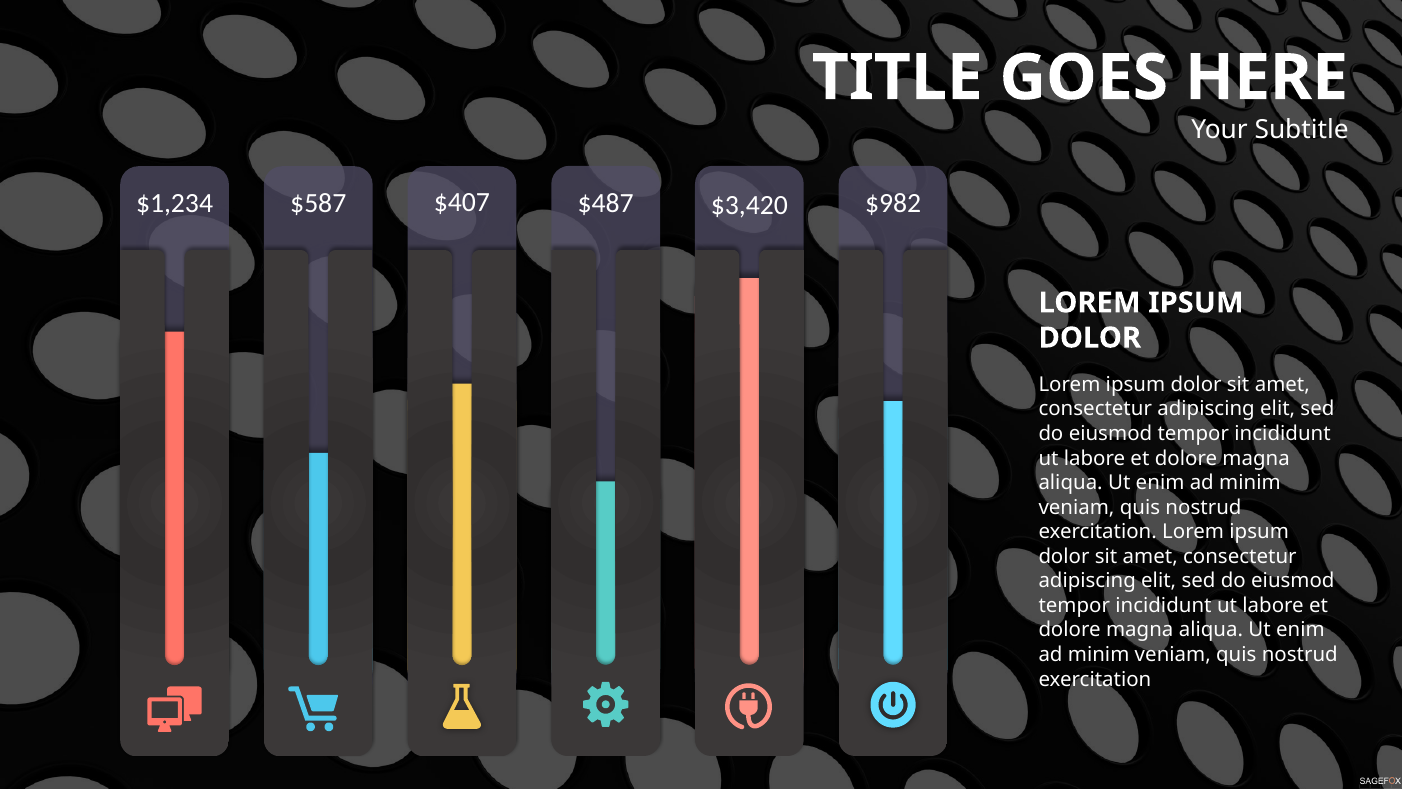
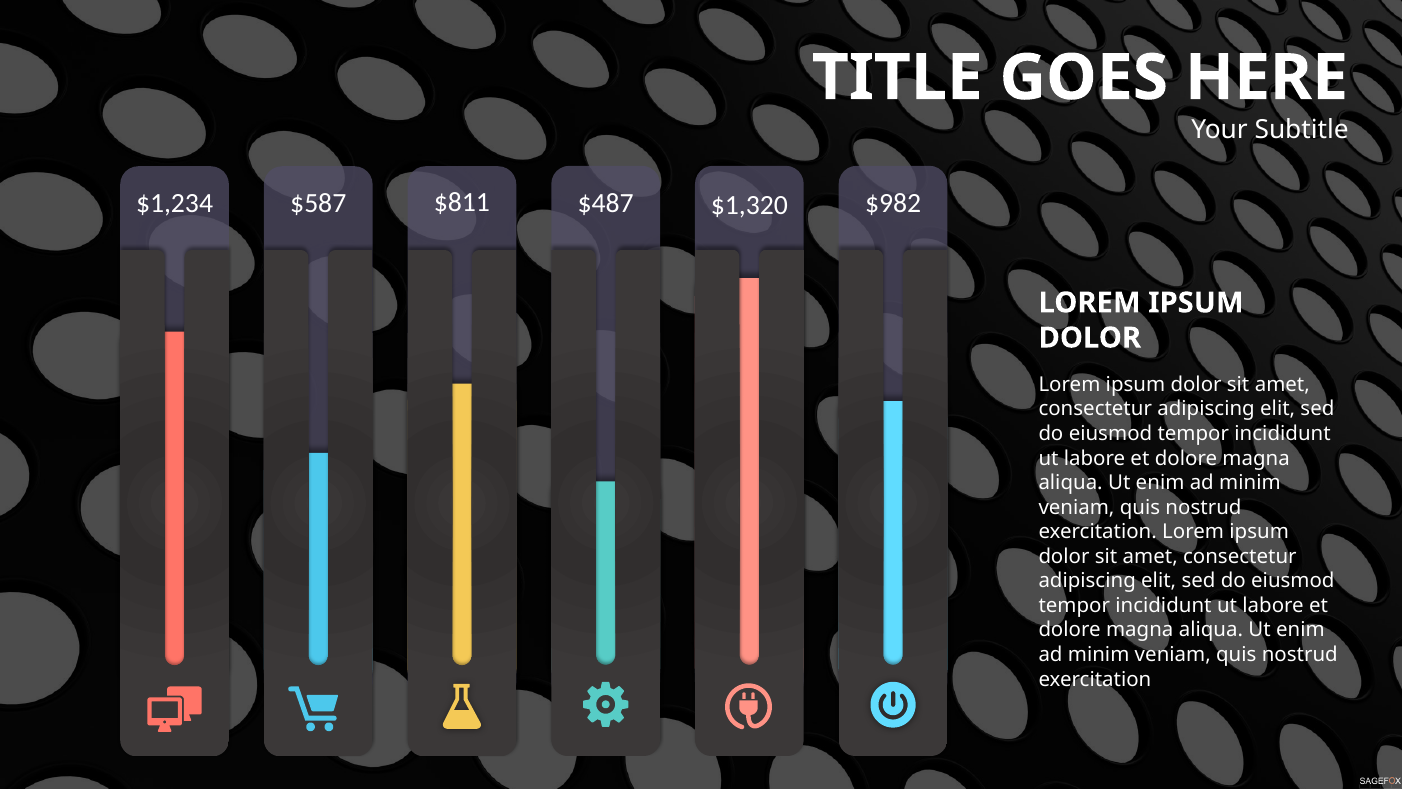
$407: $407 -> $811 (462, 202)
$3,420: $3,420 -> $1,320 (749, 205)
